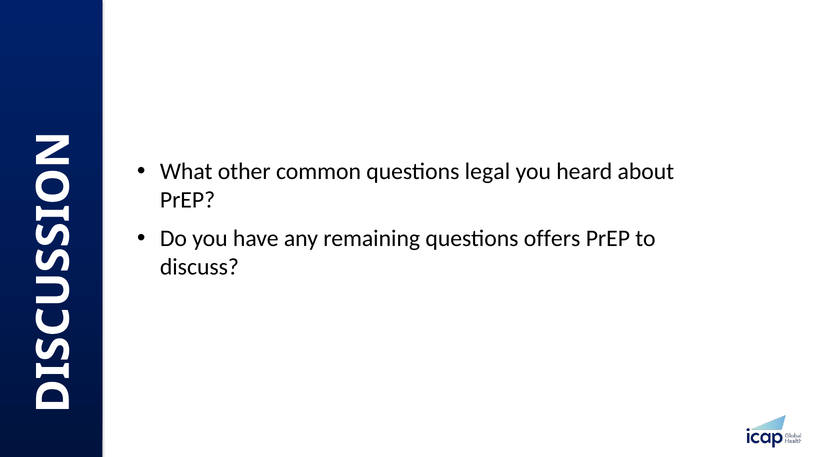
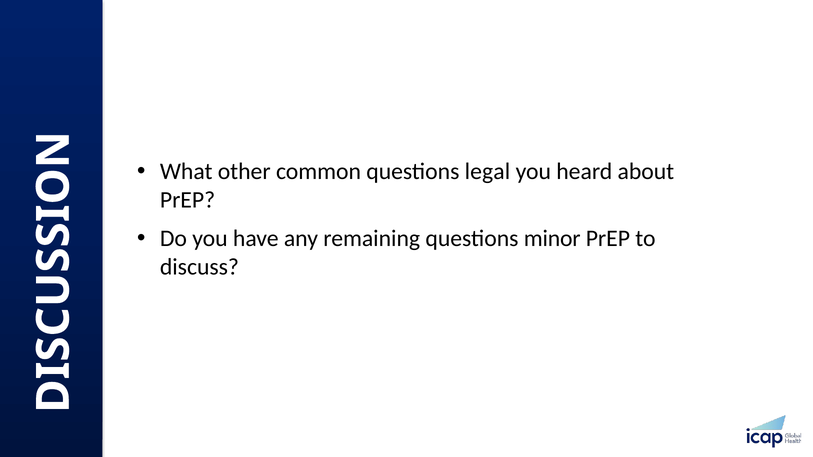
offers: offers -> minor (552, 239)
